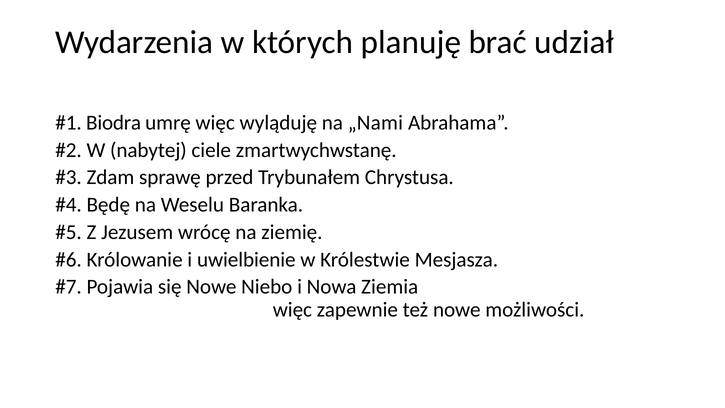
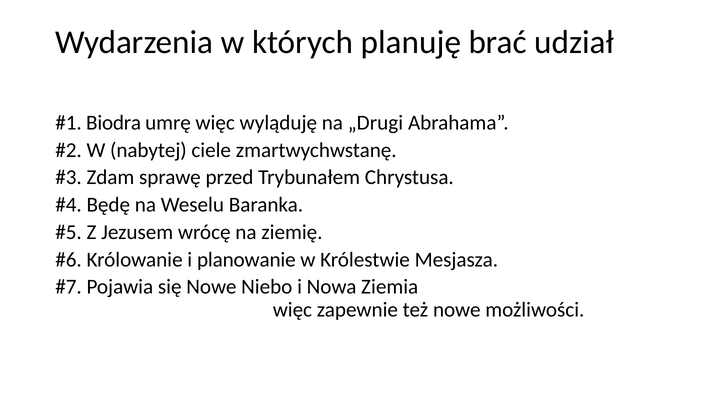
„Nami: „Nami -> „Drugi (375, 123)
uwielbienie: uwielbienie -> planowanie (246, 259)
